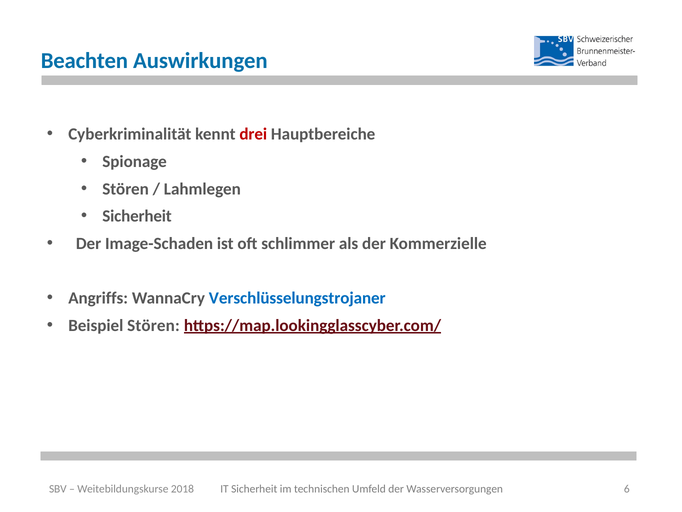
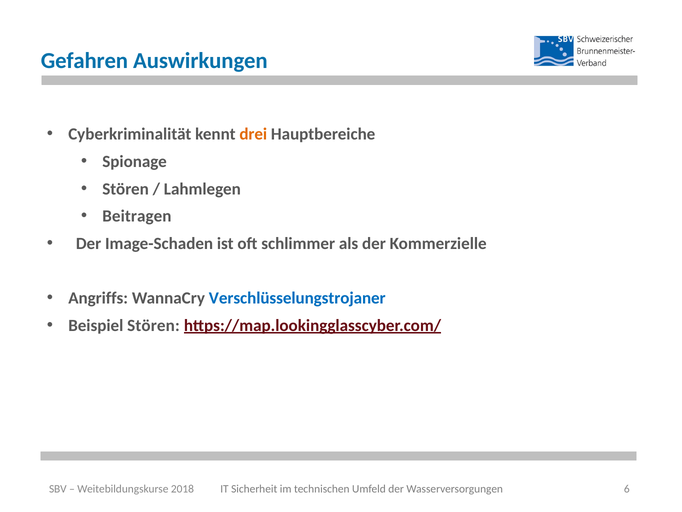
Beachten: Beachten -> Gefahren (84, 60)
drei colour: red -> orange (253, 134)
Sicherheit: Sicherheit -> Beitragen (137, 216)
